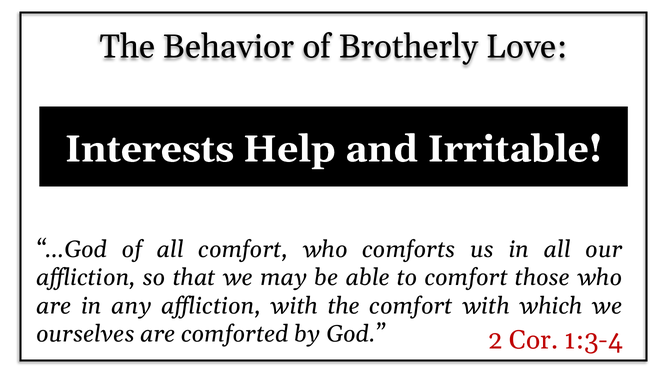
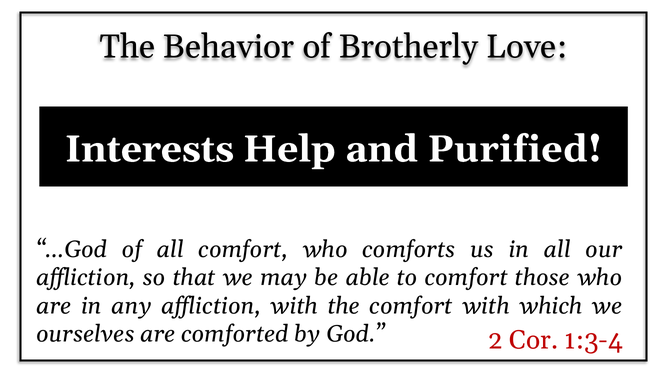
Irritable: Irritable -> Purified (515, 149)
